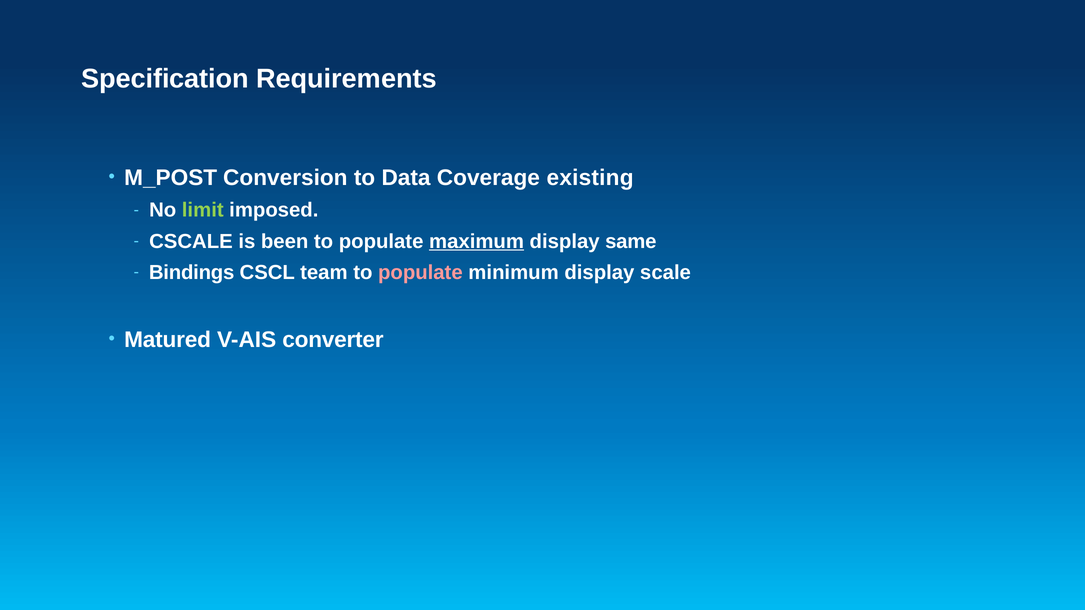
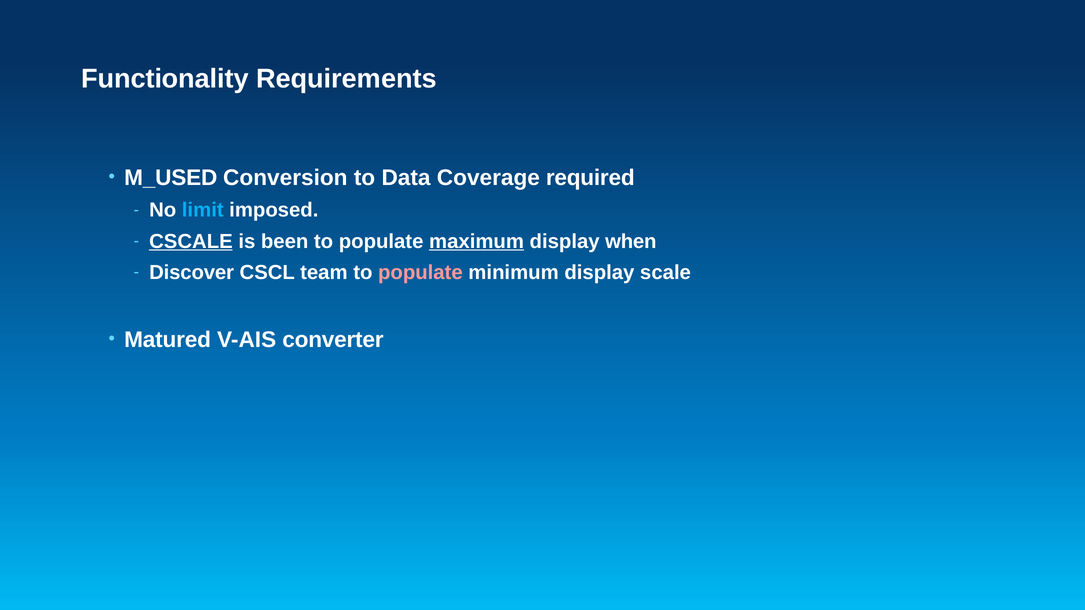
Specification: Specification -> Functionality (165, 79)
M_POST: M_POST -> M_USED (171, 178)
existing: existing -> required (590, 178)
limit colour: light green -> light blue (203, 210)
CSCALE underline: none -> present (191, 242)
same: same -> when (631, 242)
Bindings: Bindings -> Discover (192, 273)
